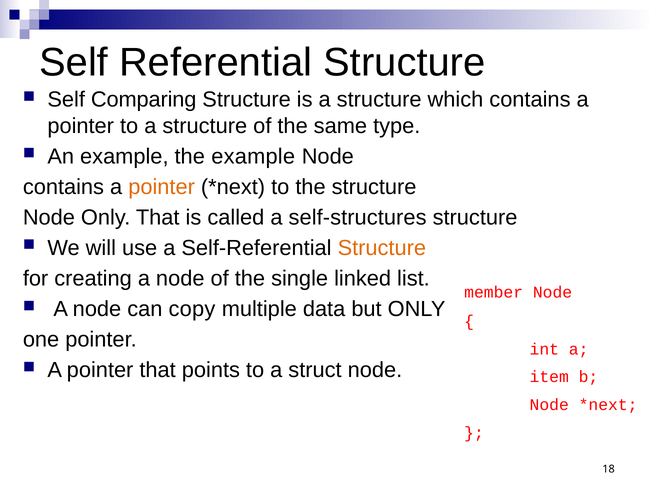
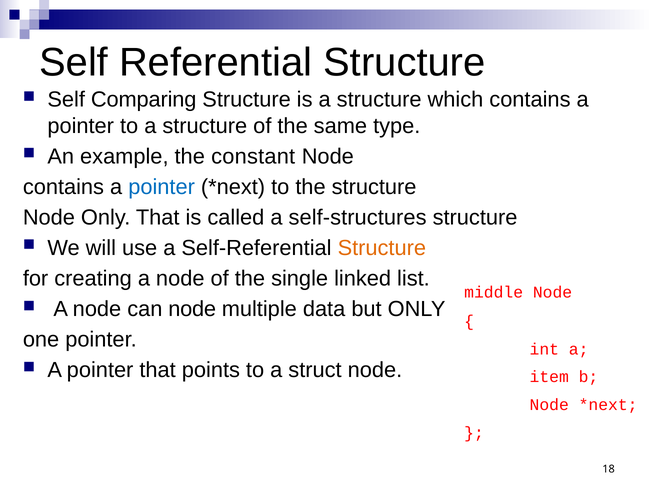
the example: example -> constant (253, 156)
pointer colour: orange -> blue (162, 187)
member: member -> middle (494, 292)
can copy: copy -> node (192, 309)
